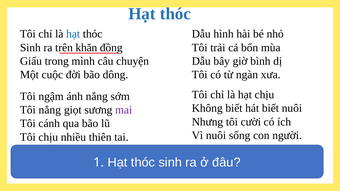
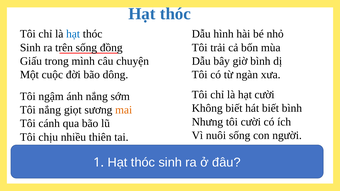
trên khăn: khăn -> sống (86, 48)
hạt chịu: chịu -> cười (265, 95)
biết nuôi: nuôi -> bình (292, 108)
mai colour: purple -> orange (124, 110)
